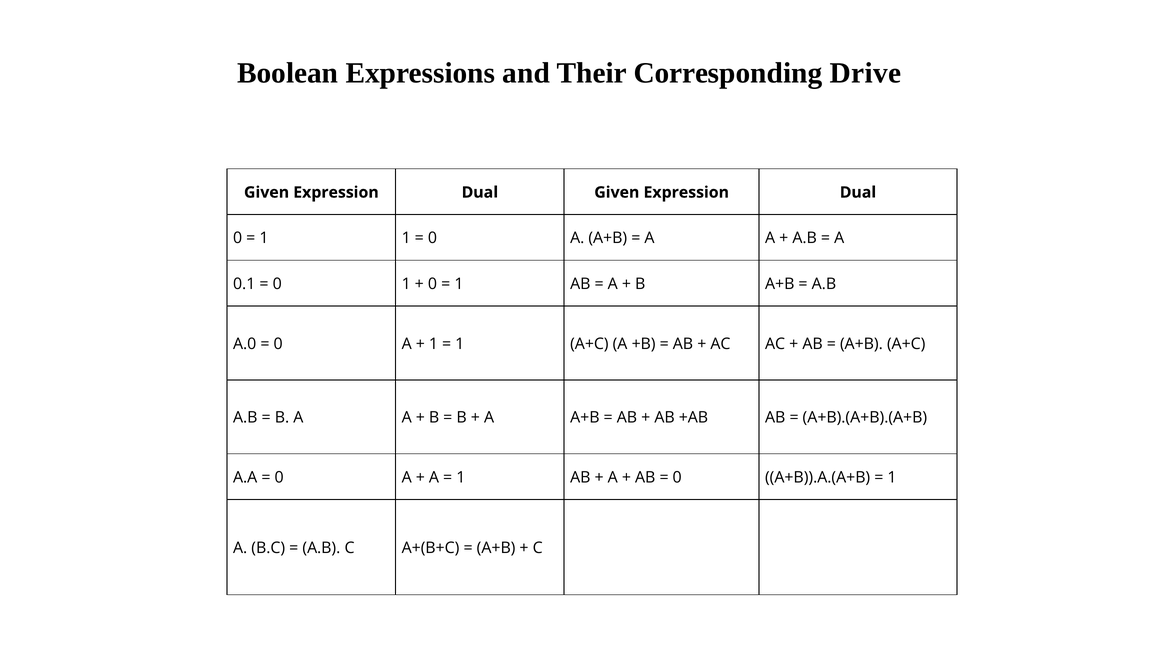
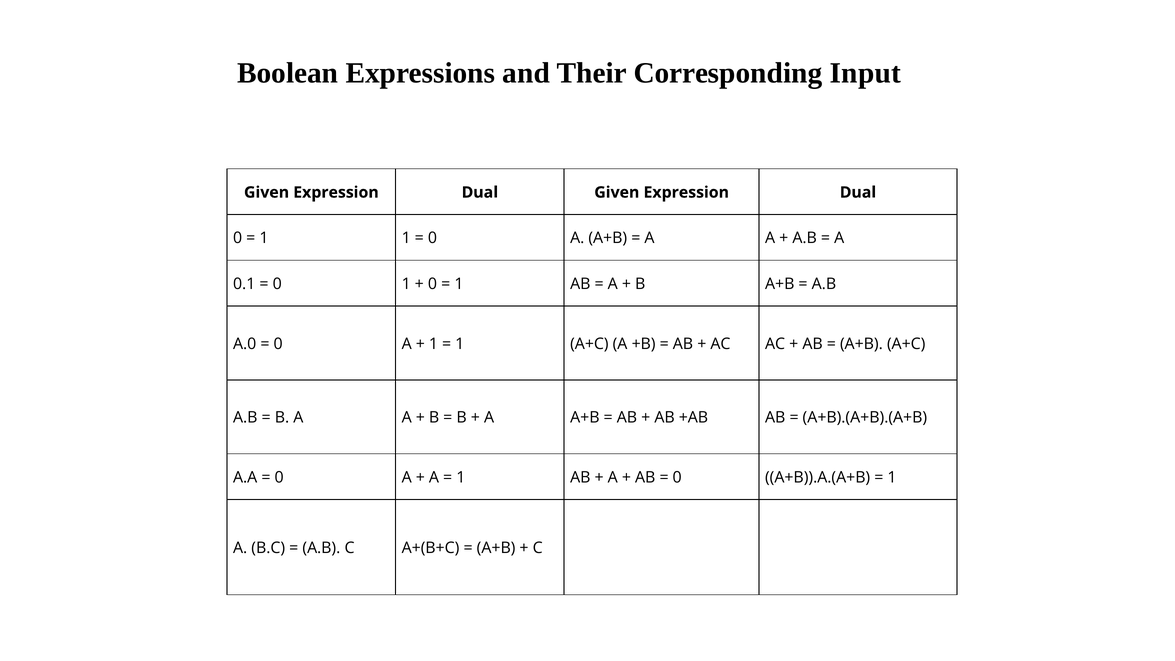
Drive: Drive -> Input (865, 73)
